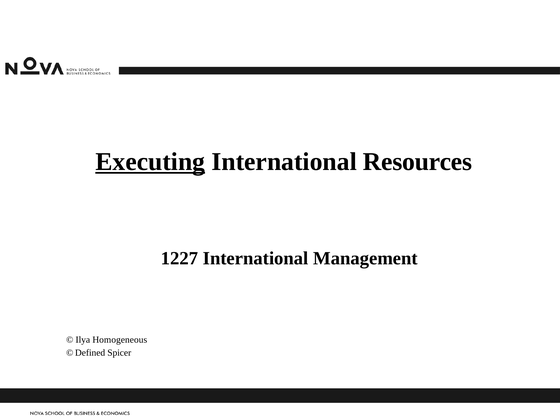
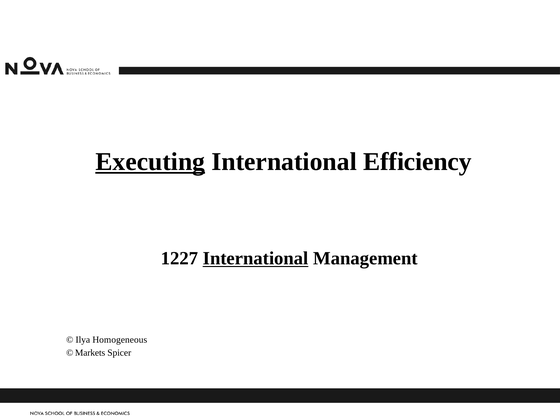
Resources: Resources -> Efficiency (417, 162)
International underline: none -> present (256, 258)
Defined: Defined -> Markets (90, 353)
